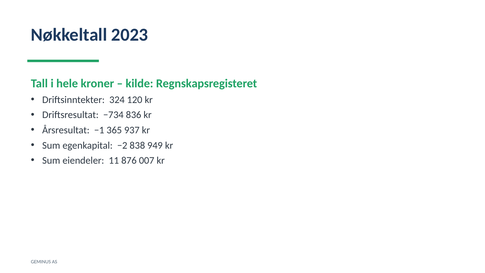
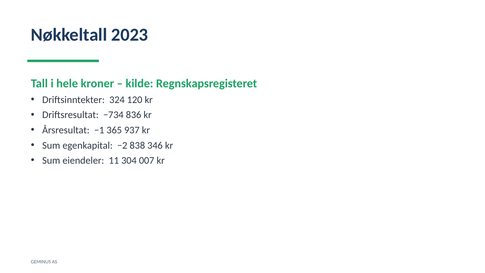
949: 949 -> 346 (155, 145)
876: 876 -> 304 (129, 160)
